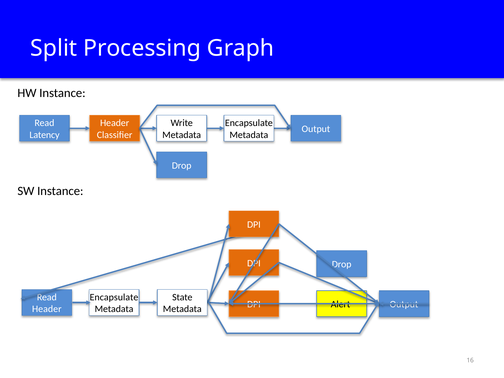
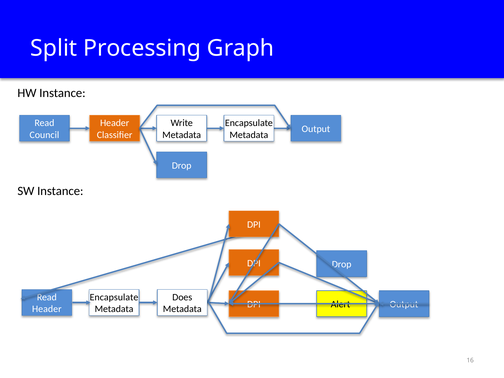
Latency: Latency -> Council (44, 135)
State: State -> Does (182, 297)
